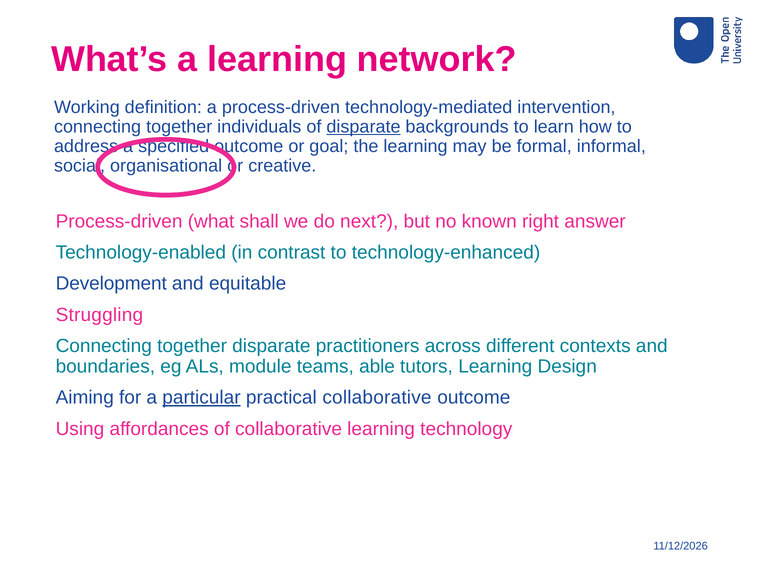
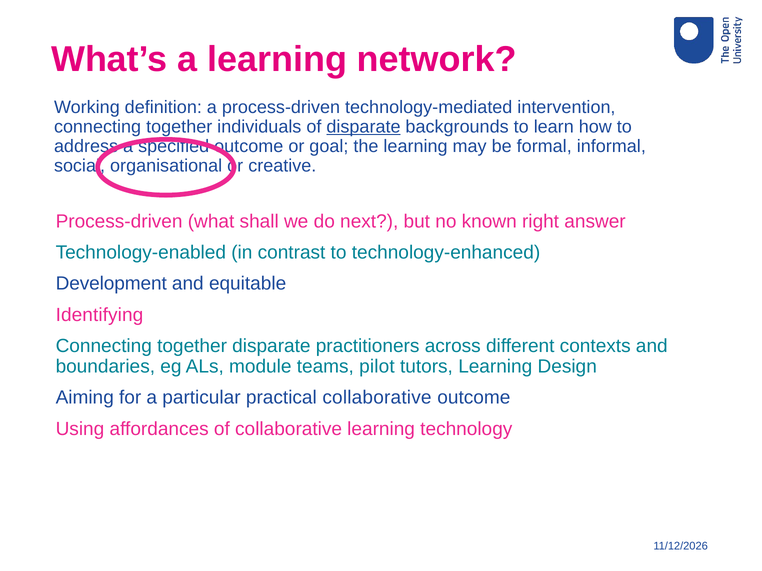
Struggling: Struggling -> Identifying (99, 315)
able: able -> pilot (377, 367)
particular underline: present -> none (201, 398)
